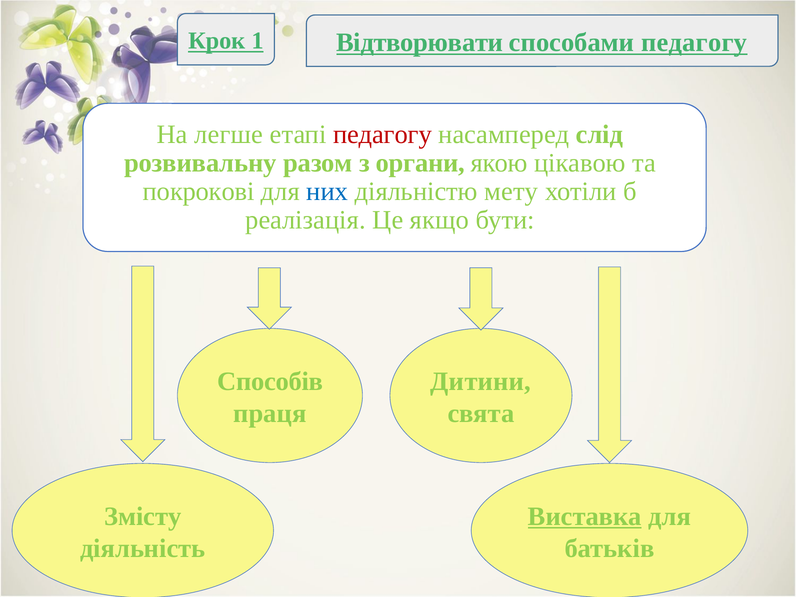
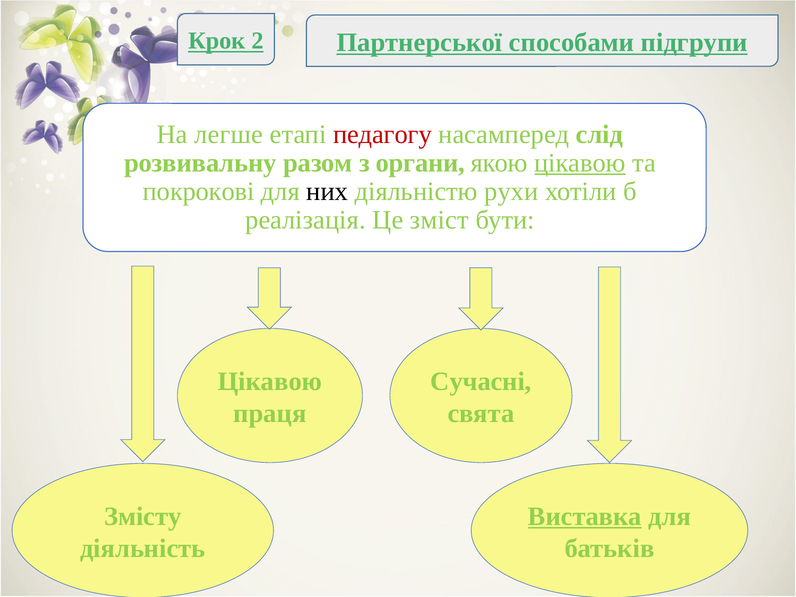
1: 1 -> 2 (257, 41)
Відтворювати: Відтворювати -> Партнерської (419, 42)
способами педагогу: педагогу -> підгрупи (694, 42)
цікавою underline: none -> present (580, 163)
них colour: blue -> black (327, 192)
мету: мету -> рухи (511, 192)
якщо: якщо -> зміст (439, 220)
Способів: Способів -> Цікавою (270, 381)
Дитини: Дитини -> Сучасні (481, 381)
